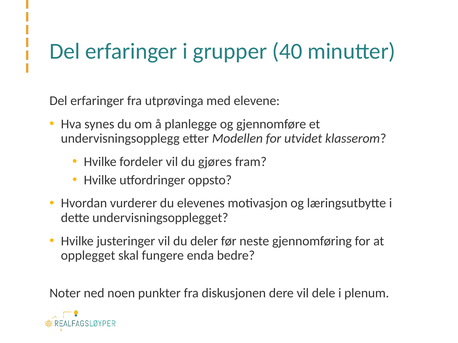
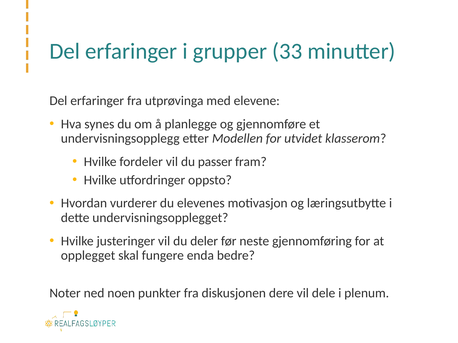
40: 40 -> 33 (287, 51)
gjøres: gjøres -> passer (215, 162)
